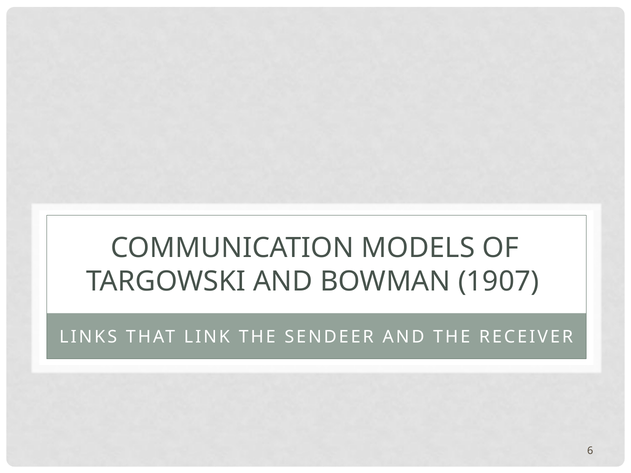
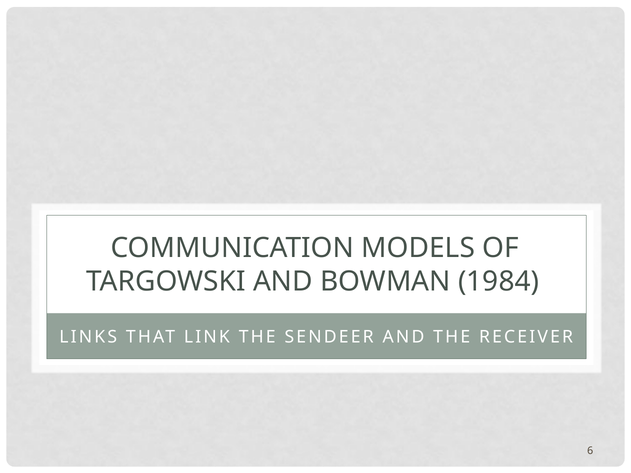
1907: 1907 -> 1984 (499, 282)
